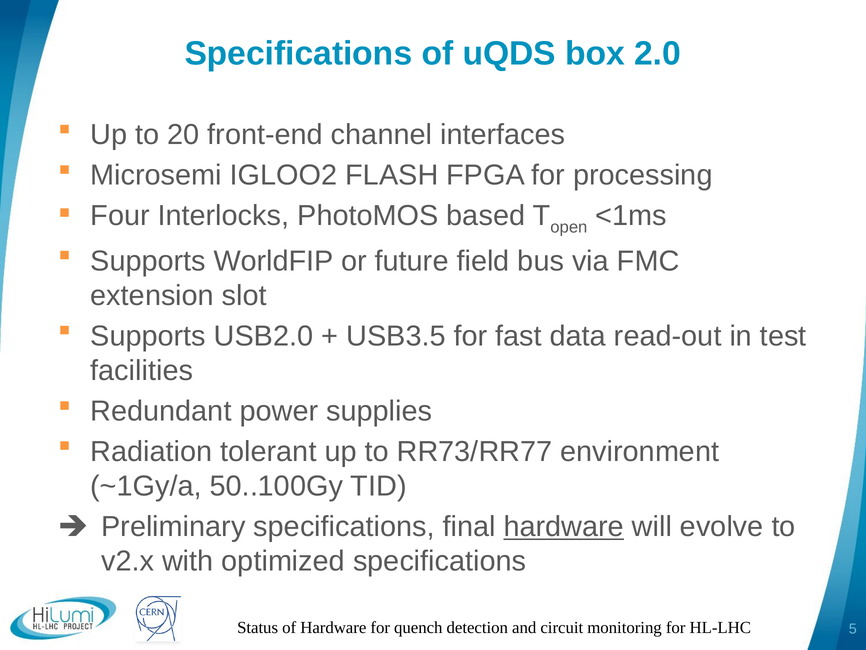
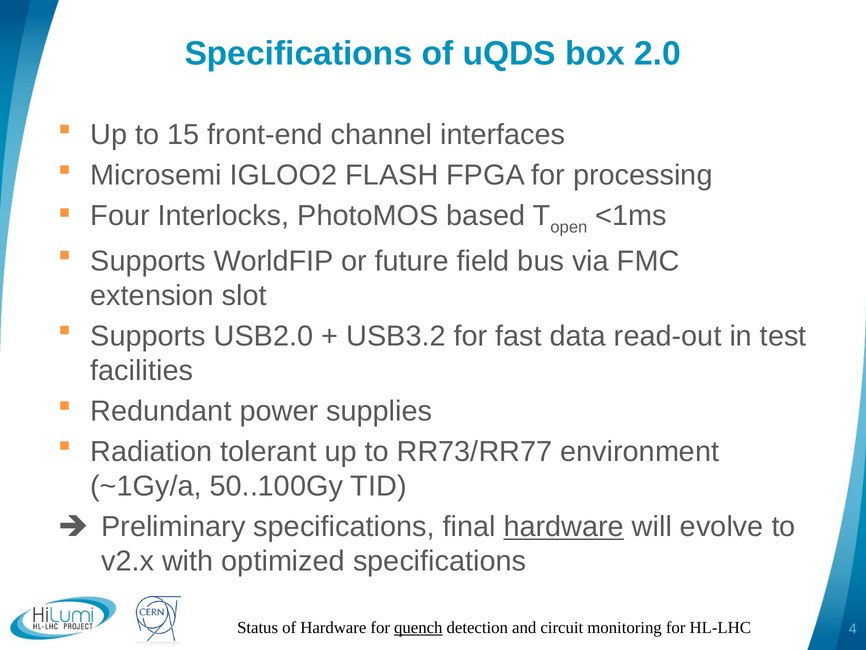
20: 20 -> 15 (183, 135)
USB3.5: USB3.5 -> USB3.2 (396, 336)
quench underline: none -> present (418, 627)
5: 5 -> 4 (853, 628)
